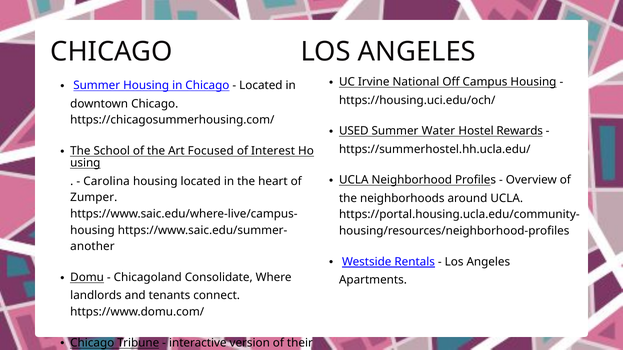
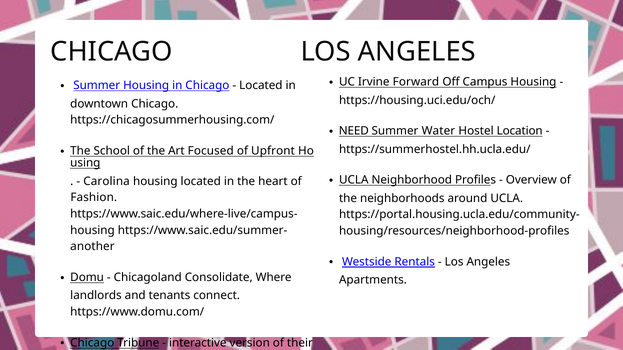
National: National -> Forward (416, 82)
USED: USED -> NEED (354, 131)
Rewards: Rewards -> Location (520, 131)
Interest: Interest -> Upfront (273, 151)
Zumper: Zumper -> Fashion (94, 198)
